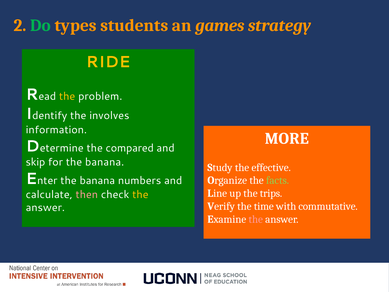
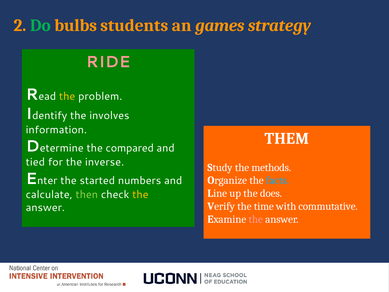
types: types -> bulbs (76, 25)
RIDE colour: yellow -> pink (108, 62)
MORE: MORE -> THEM (287, 138)
skip: skip -> tied (35, 162)
for the banana: banana -> inverse (105, 162)
effective: effective -> methods (271, 167)
banana: banana -> started (97, 180)
facts colour: light green -> light blue (278, 180)
trips: trips -> does (271, 193)
then colour: pink -> light green (87, 194)
